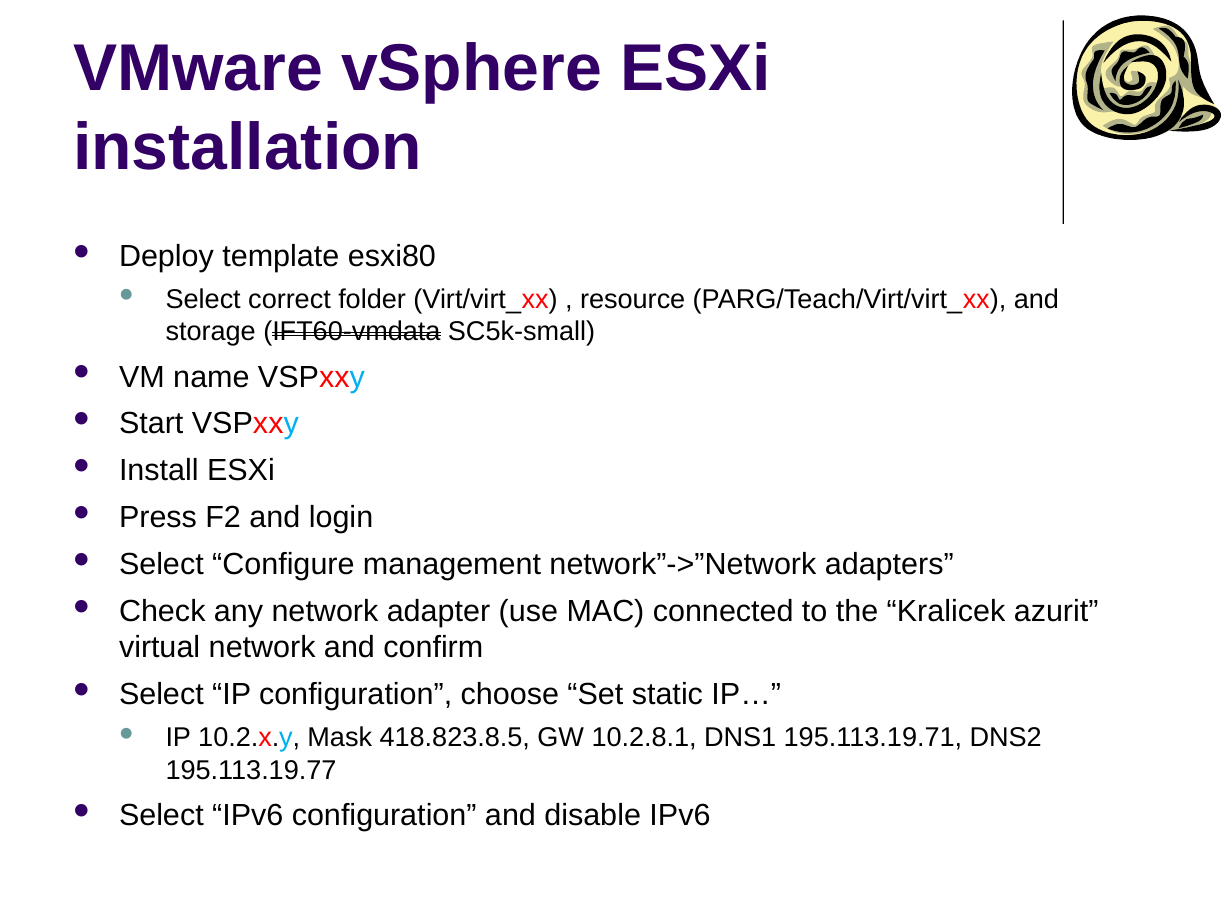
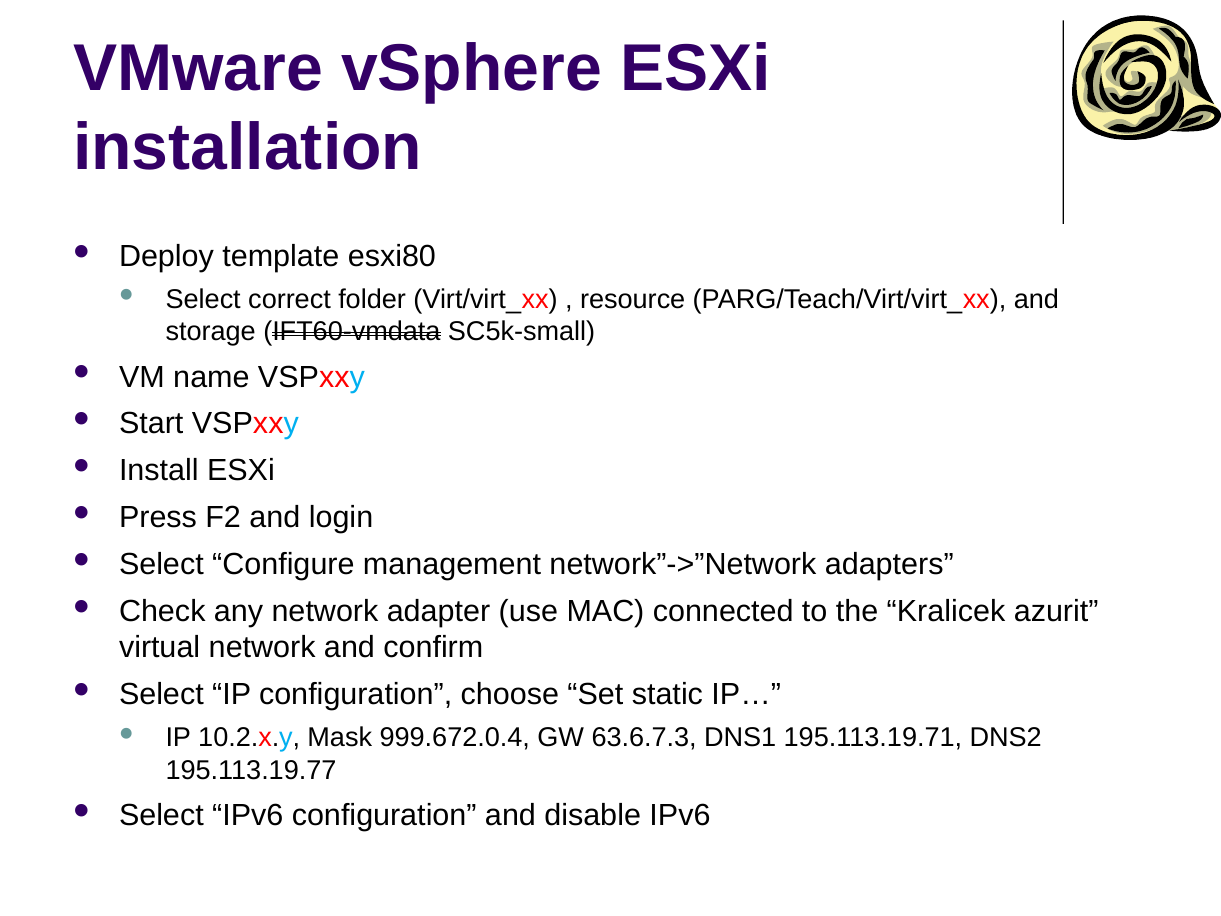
418.823.8.5: 418.823.8.5 -> 999.672.0.4 (455, 738)
10.2.8.1: 10.2.8.1 -> 63.6.7.3 (644, 738)
